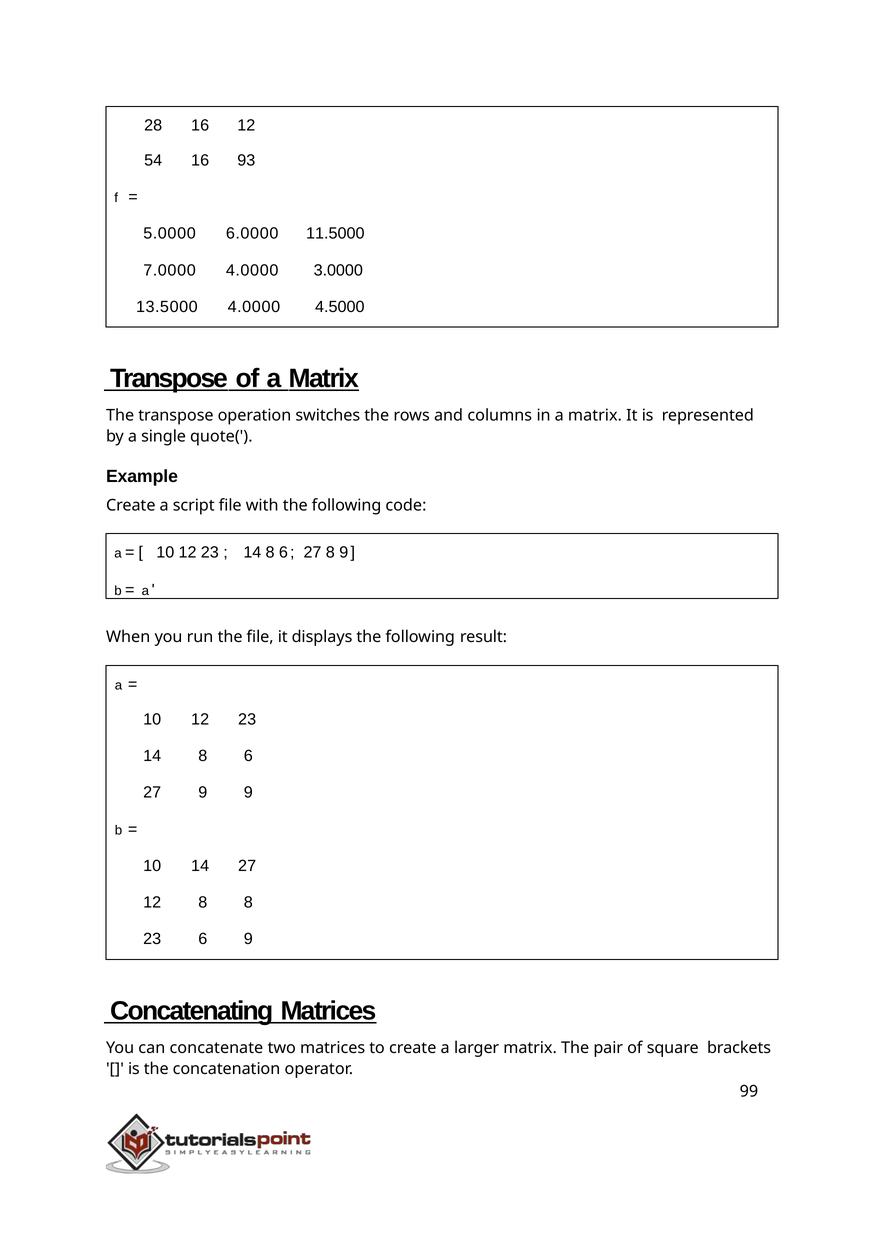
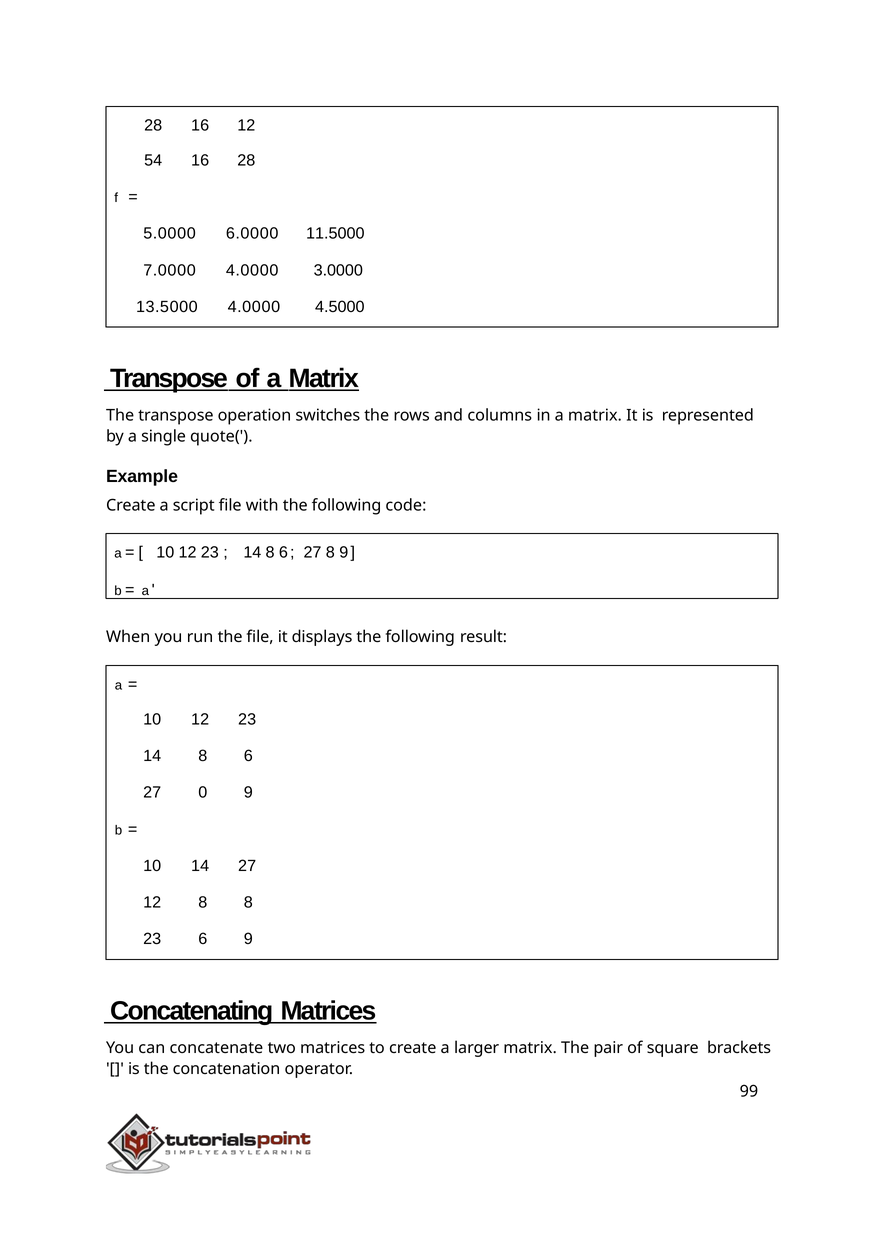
16 93: 93 -> 28 (246, 161)
27 9: 9 -> 0 (203, 793)
